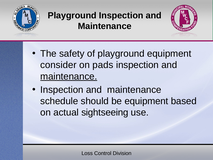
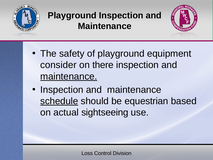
pads: pads -> there (103, 65)
schedule underline: none -> present (59, 101)
be equipment: equipment -> equestrian (146, 101)
